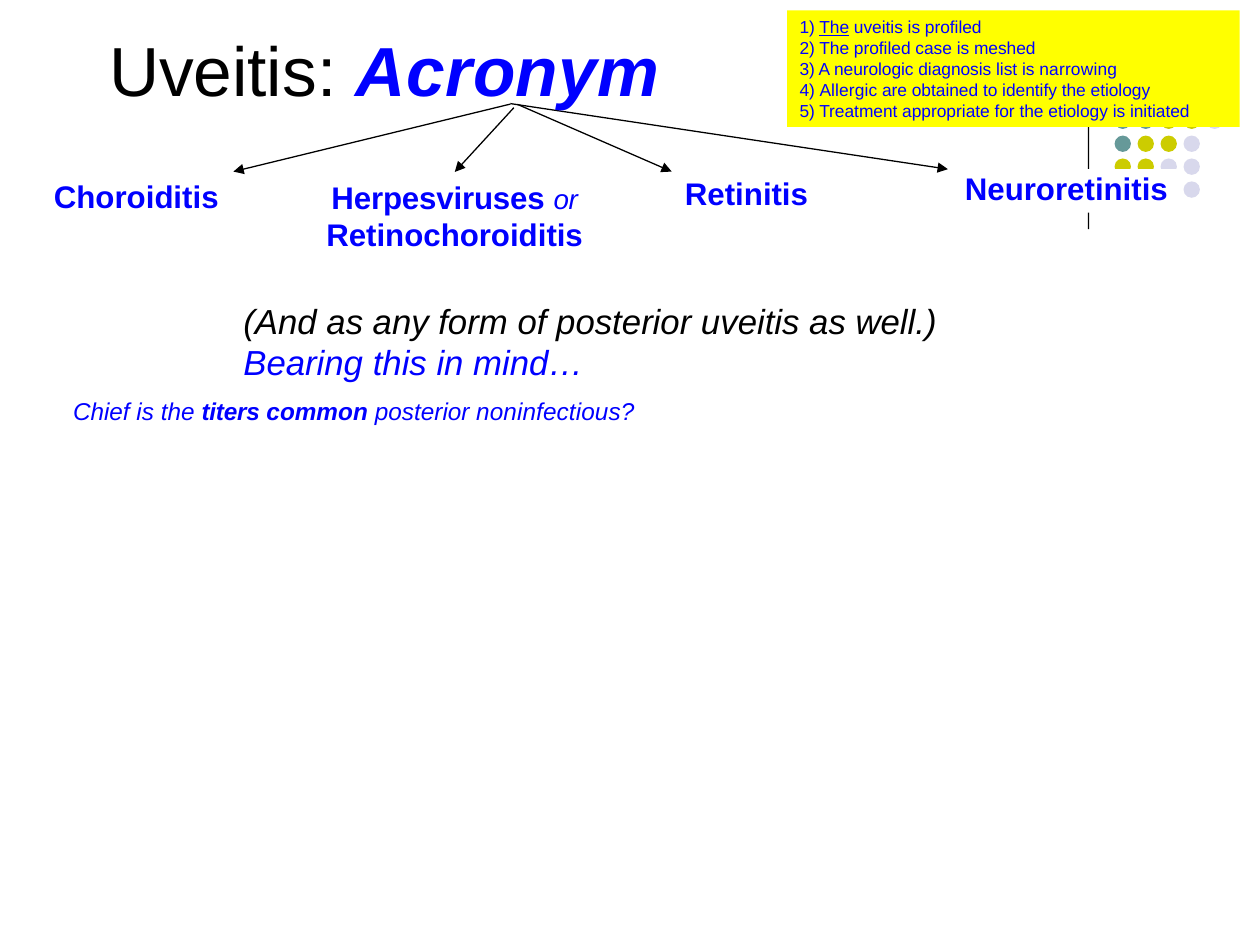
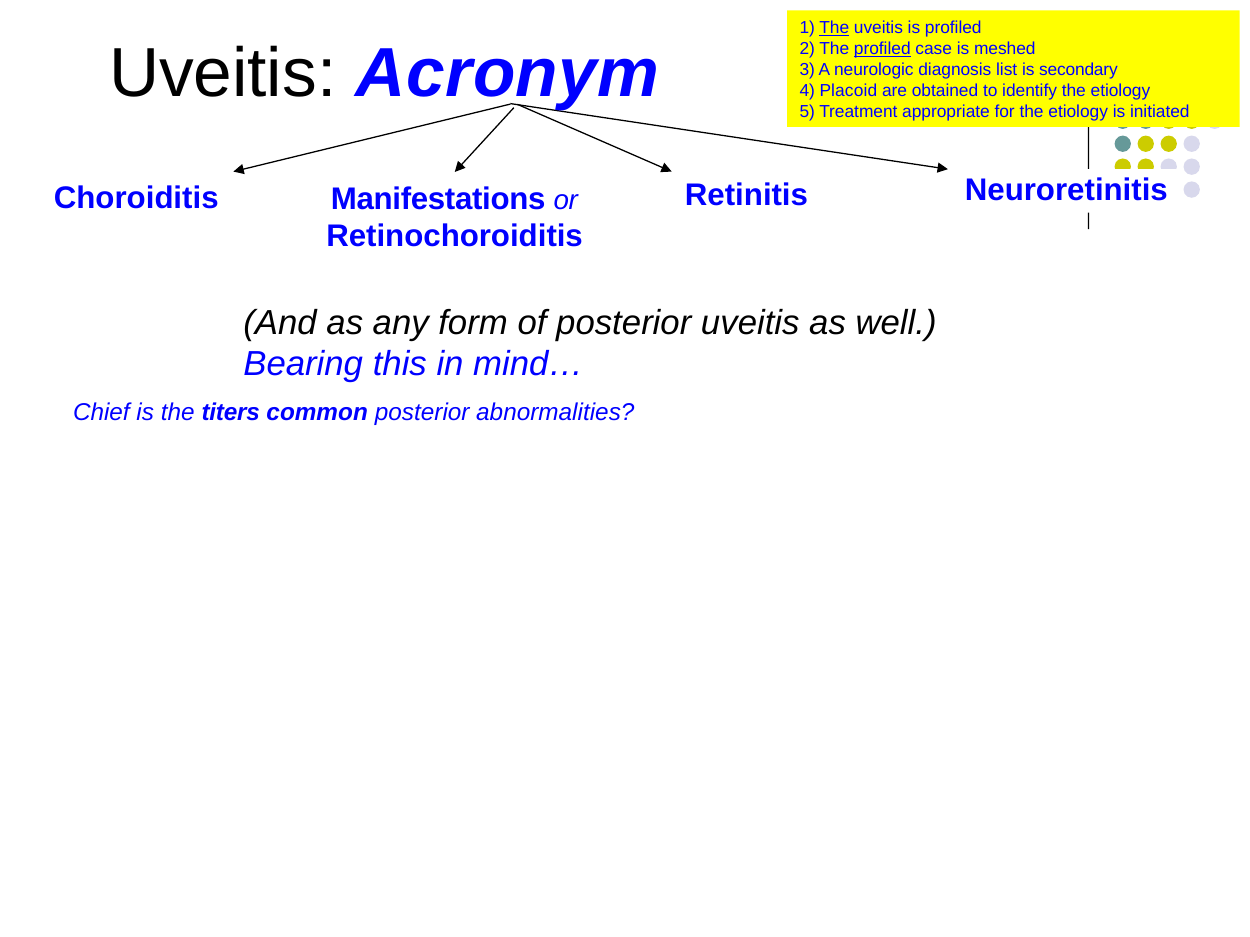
profiled underline: none -> present (882, 49)
narrowing: narrowing -> secondary (1078, 70)
Allergic: Allergic -> Placoid (848, 91)
Herpesviruses: Herpesviruses -> Manifestations (438, 199)
noninfectious: noninfectious -> abnormalities (555, 413)
